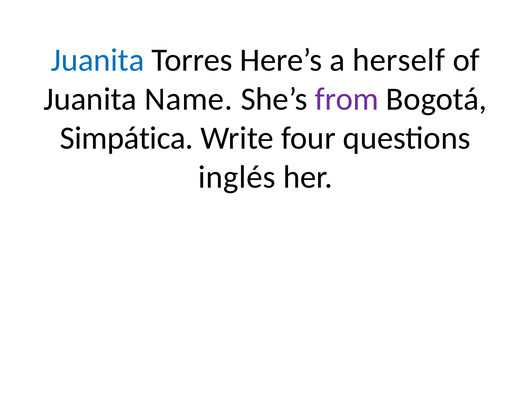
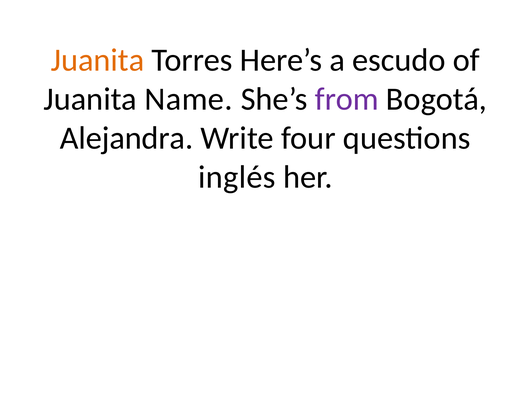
Juanita colour: blue -> orange (97, 60)
herself: herself -> escudo (399, 60)
Simpática: Simpática -> Alejandra (127, 138)
